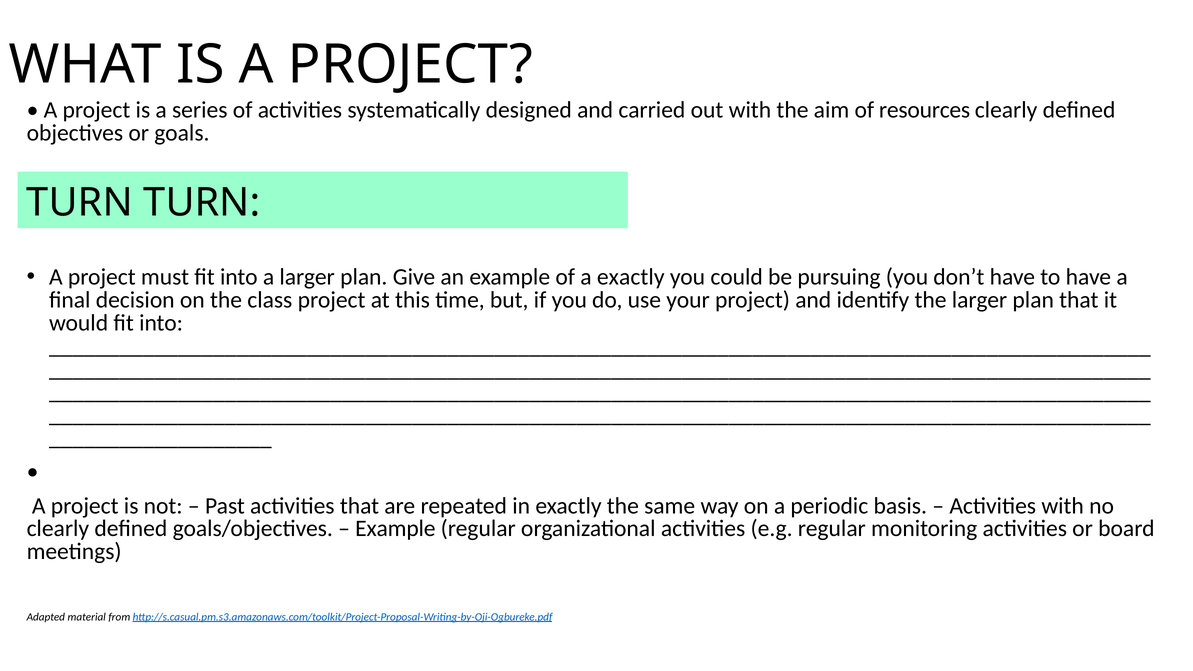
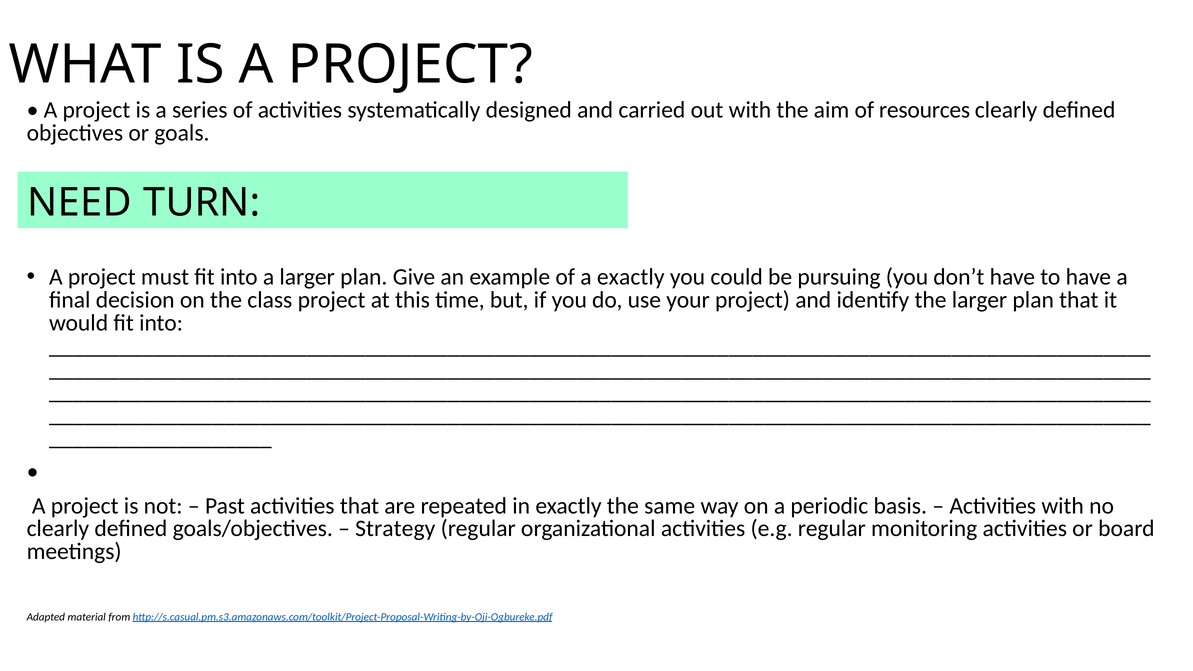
TURN: TURN -> NEED (80, 203)
Example: Example -> Strategy (395, 529)
